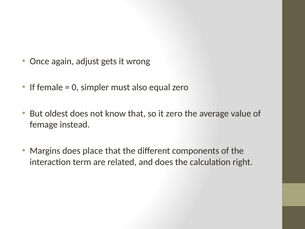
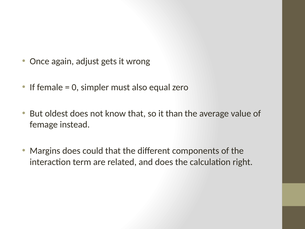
it zero: zero -> than (174, 113)
place: place -> could (93, 151)
